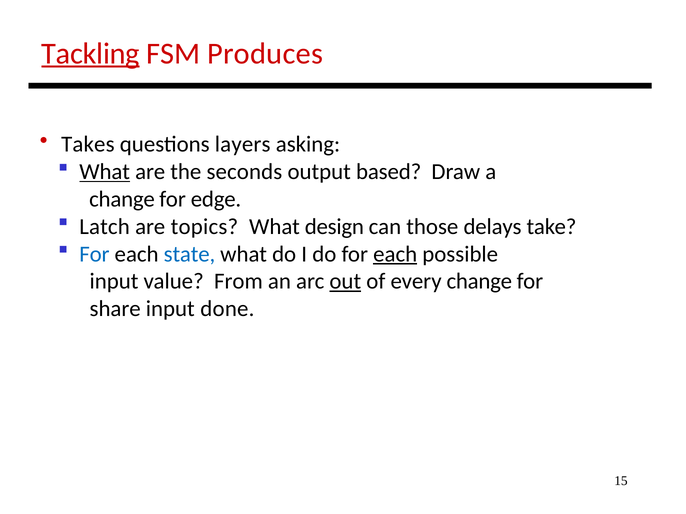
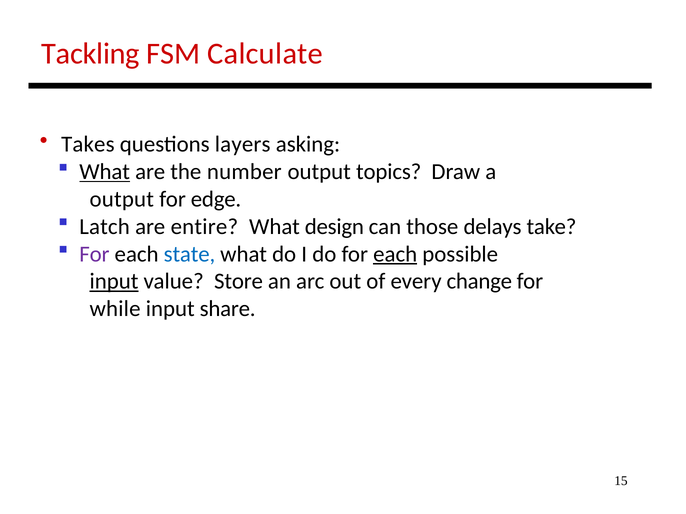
Tackling underline: present -> none (91, 54)
Produces: Produces -> Calculate (265, 54)
seconds: seconds -> number (244, 172)
based: based -> topics (389, 172)
change: change -> output (122, 199)
topics: topics -> entire (204, 227)
For colour: blue -> purple (94, 254)
input underline: none -> present (114, 282)
From: From -> Store (239, 282)
out underline: present -> none (345, 282)
share: share -> while (115, 309)
done: done -> share (228, 309)
